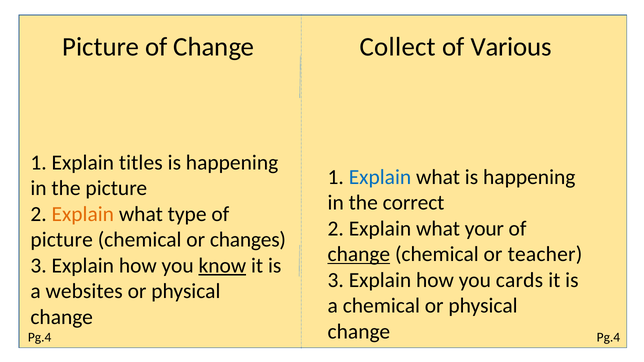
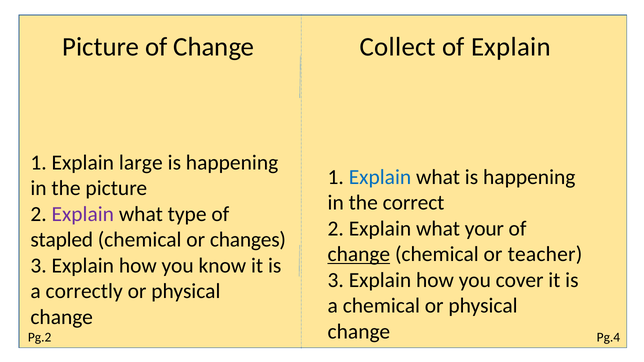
of Various: Various -> Explain (511, 47)
titles: titles -> large (141, 163)
Explain colour: orange -> purple (83, 214)
picture: picture -> stapled (62, 240)
know underline: present -> none (222, 266)
cards: cards -> cover (520, 280)
websites: websites -> correctly (84, 292)
Pg.4: Pg.4 -> Pg.2 (40, 337)
